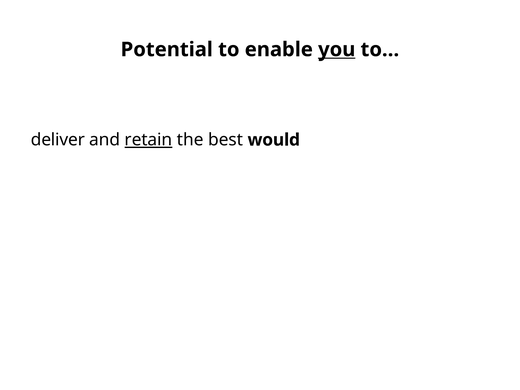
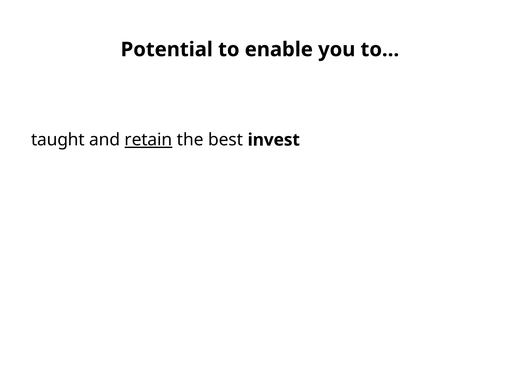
you underline: present -> none (337, 50)
deliver: deliver -> taught (58, 140)
would: would -> invest (274, 140)
